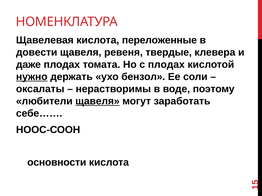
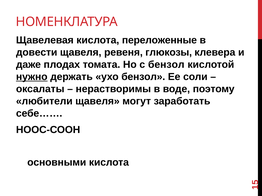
твердые: твердые -> глюкозы (169, 53)
с плодах: плодах -> бензол (166, 65)
щавеля underline: present -> none (97, 101)
основности: основности -> основными (57, 163)
